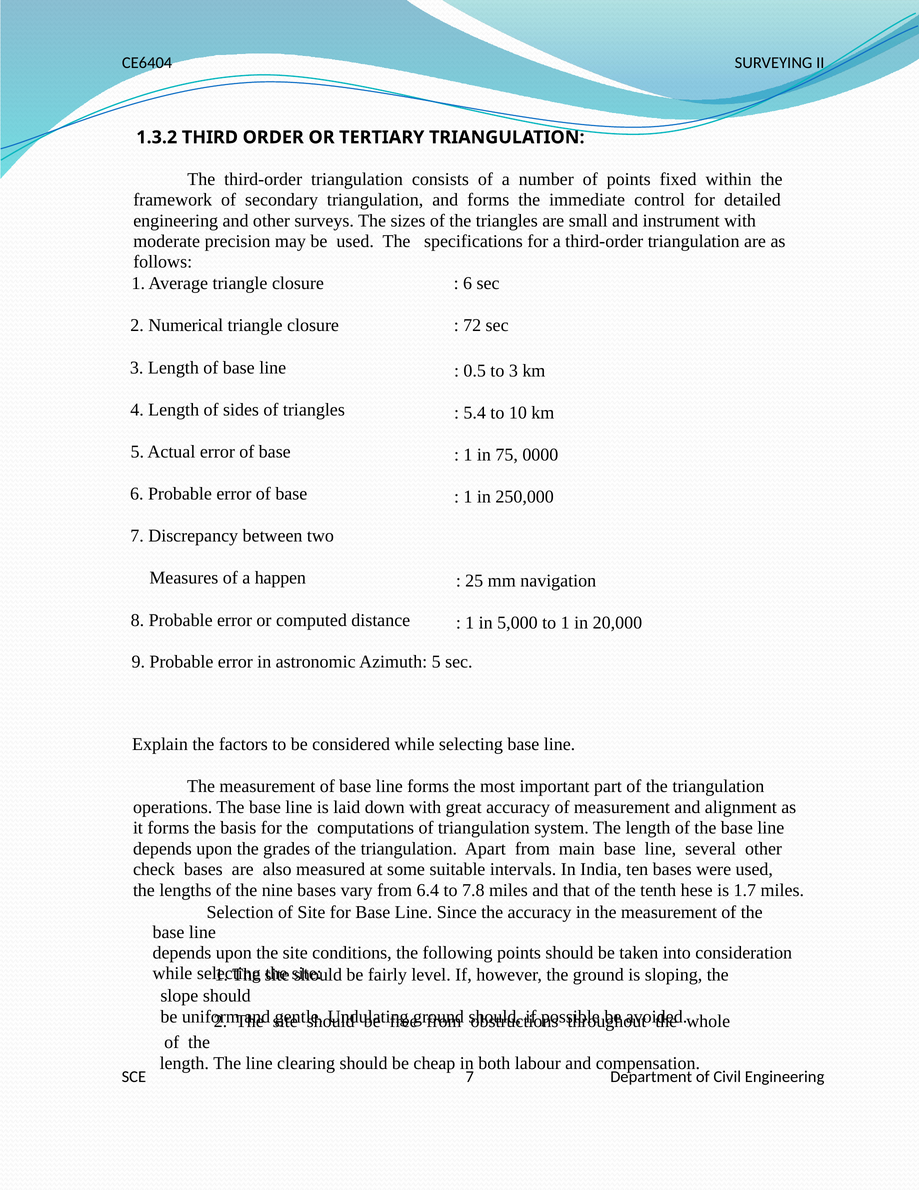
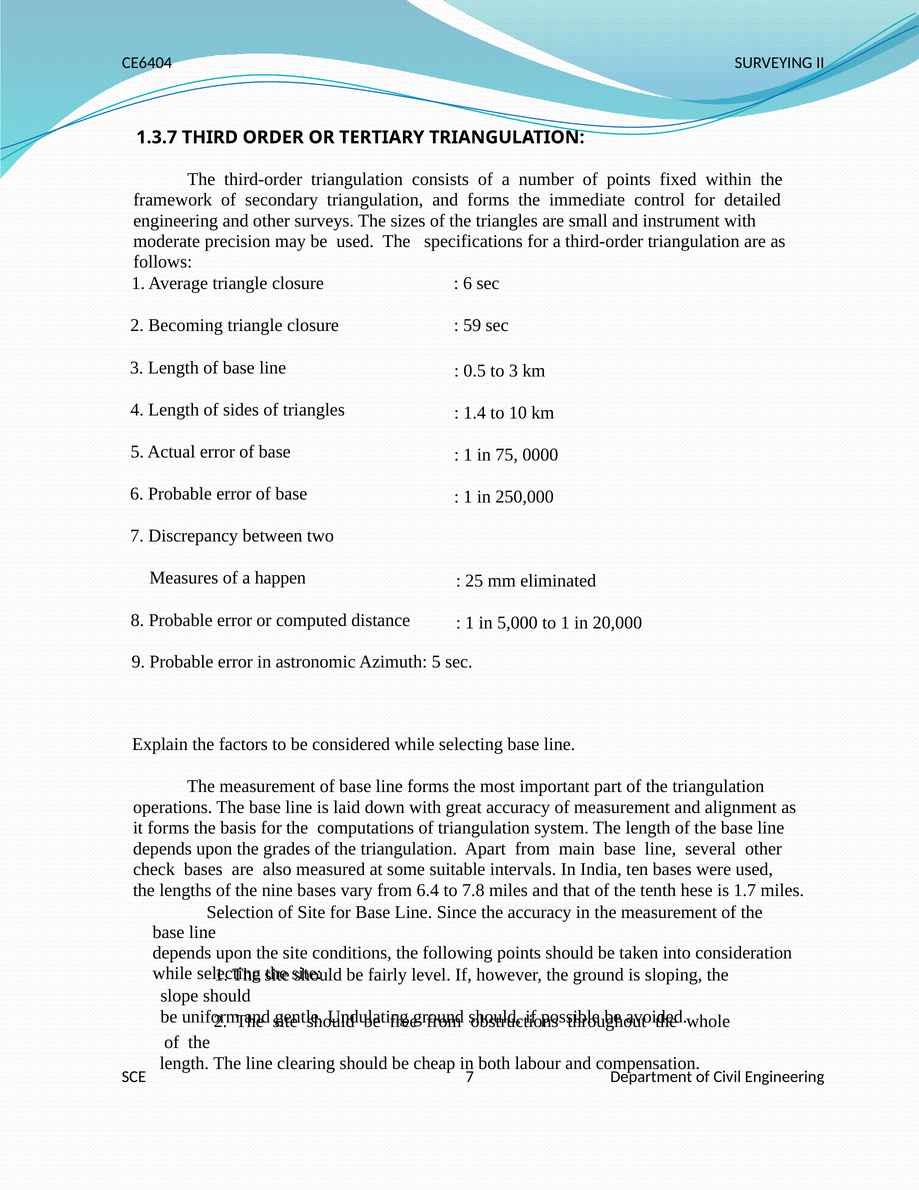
1.3.2: 1.3.2 -> 1.3.7 (157, 137)
Numerical: Numerical -> Becoming (186, 325)
72: 72 -> 59 (472, 325)
5.4: 5.4 -> 1.4 (475, 412)
navigation: navigation -> eliminated (558, 581)
